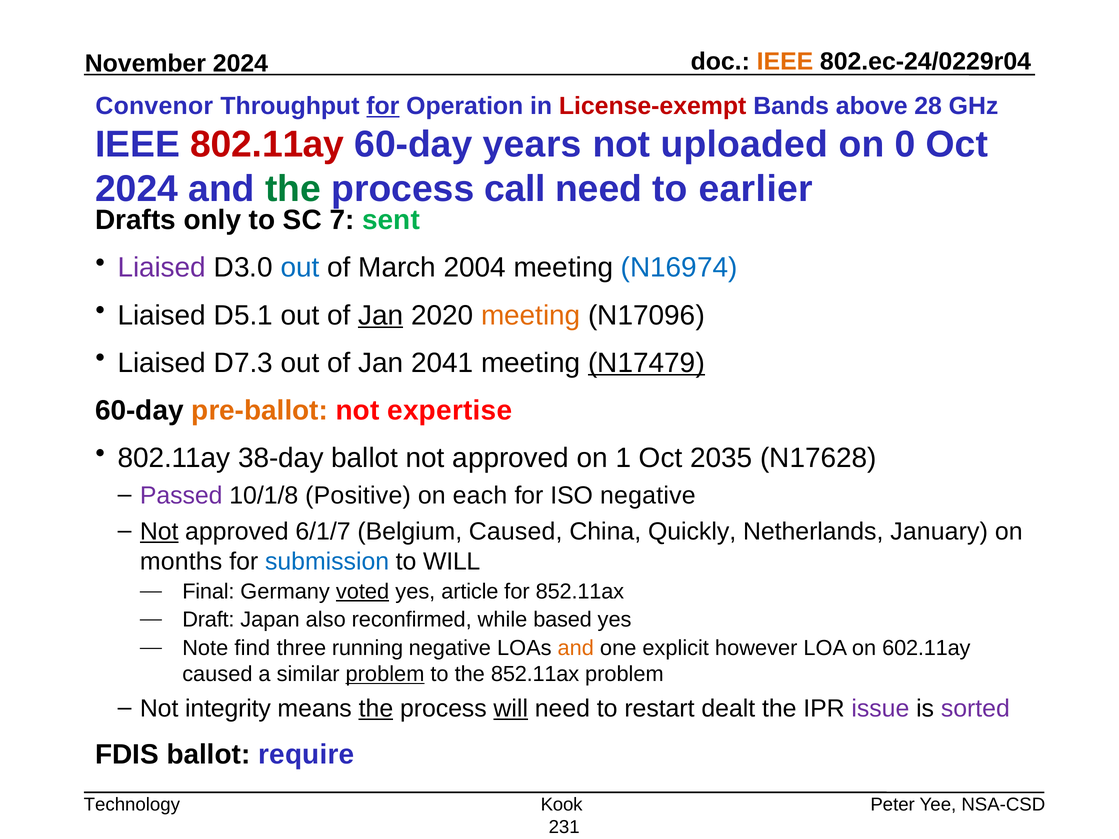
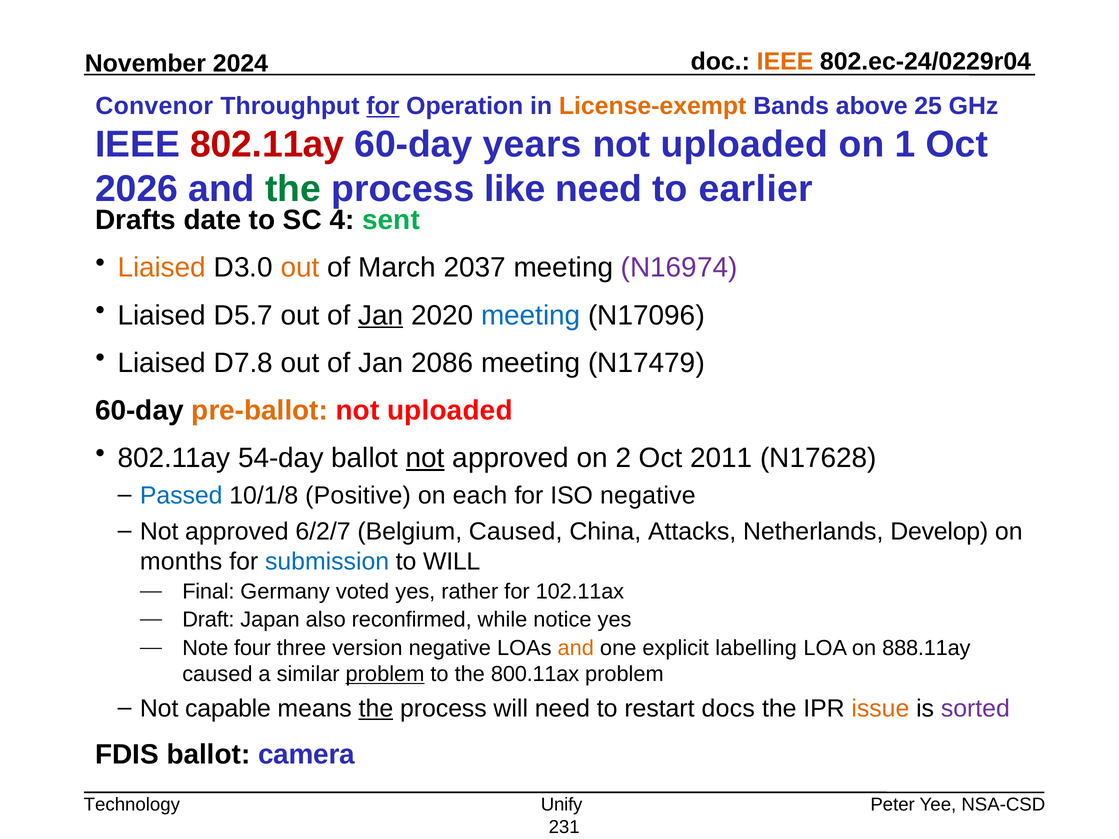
License-exempt colour: red -> orange (653, 106)
28: 28 -> 25 (928, 106)
0: 0 -> 1 (905, 144)
2024: 2024 -> 2026 (137, 189)
call: call -> like (515, 189)
only: only -> date (212, 220)
7: 7 -> 4 (342, 220)
Liaised colour: purple -> orange (162, 268)
out colour: blue -> orange (300, 268)
2004: 2004 -> 2037 (475, 268)
N16974 colour: blue -> purple (679, 268)
D5.1: D5.1 -> D5.7 (243, 315)
meeting colour: orange -> blue (531, 315)
D7.3: D7.3 -> D7.8 (243, 363)
2041: 2041 -> 2086 (442, 363)
N17479 underline: present -> none (647, 363)
expertise: expertise -> uploaded (450, 411)
38-day: 38-day -> 54-day (281, 458)
not underline: none -> present (425, 458)
1: 1 -> 2 (623, 458)
2035: 2035 -> 2011 (721, 458)
Passed colour: purple -> blue (181, 496)
Not underline: present -> none (159, 532)
6/1/7: 6/1/7 -> 6/2/7 (323, 532)
Quickly: Quickly -> Attacks (692, 532)
January: January -> Develop (939, 532)
voted underline: present -> none (363, 592)
article: article -> rather (470, 592)
for 852.11ax: 852.11ax -> 102.11ax (580, 592)
based: based -> notice (562, 620)
find: find -> four (253, 648)
running: running -> version (367, 648)
however: however -> labelling (756, 648)
602.11ay: 602.11ay -> 888.11ay (926, 648)
the 852.11ax: 852.11ax -> 800.11ax (535, 674)
integrity: integrity -> capable (228, 709)
will underline: present -> none (511, 709)
dealt: dealt -> docs (728, 709)
issue colour: purple -> orange (880, 709)
require: require -> camera (306, 755)
Kook: Kook -> Unify (562, 805)
